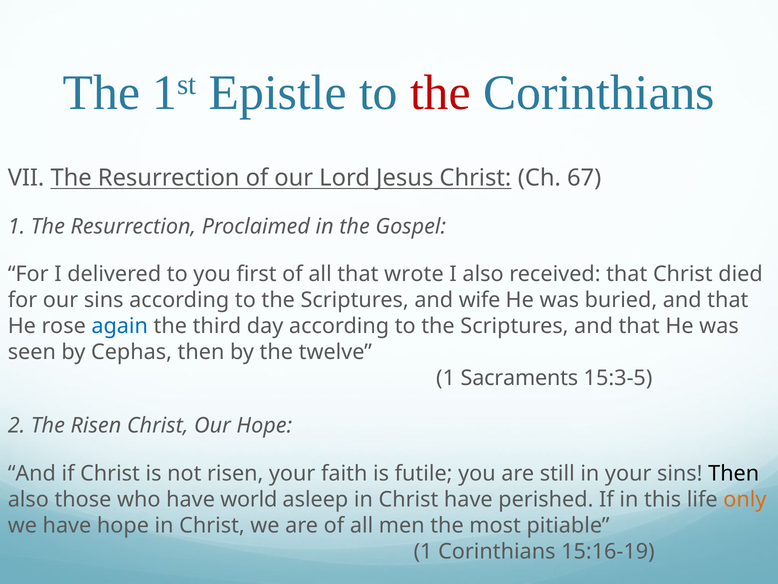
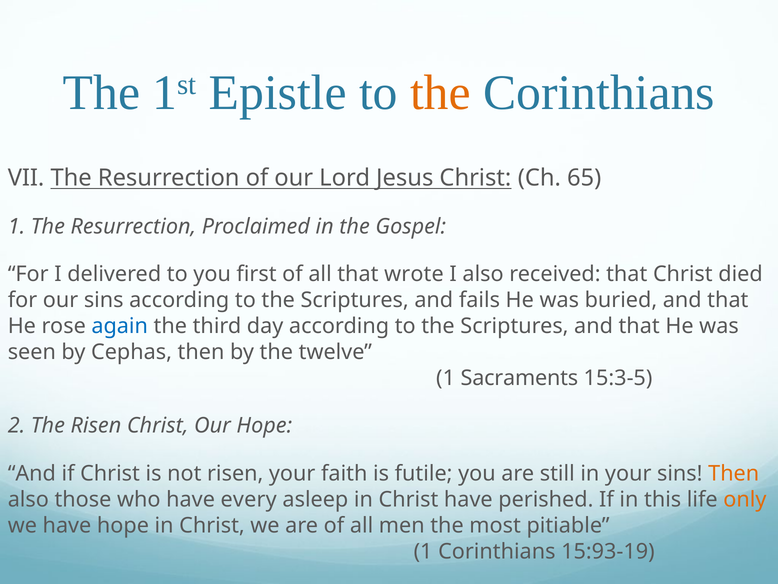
the colour: red -> orange (440, 93)
67: 67 -> 65 (584, 178)
wife: wife -> fails (479, 300)
Then colour: black -> orange (734, 473)
world: world -> every (249, 499)
15:16-19: 15:16-19 -> 15:93-19 (608, 551)
